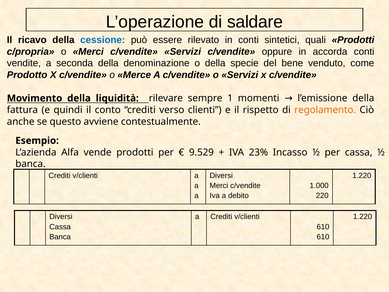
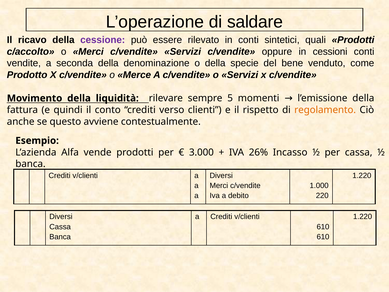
cessione colour: blue -> purple (103, 40)
c/propria: c/propria -> c/accolto (31, 51)
accorda: accorda -> cessioni (330, 51)
1: 1 -> 5 (230, 98)
9.529: 9.529 -> 3.000 (201, 152)
23%: 23% -> 26% (258, 152)
